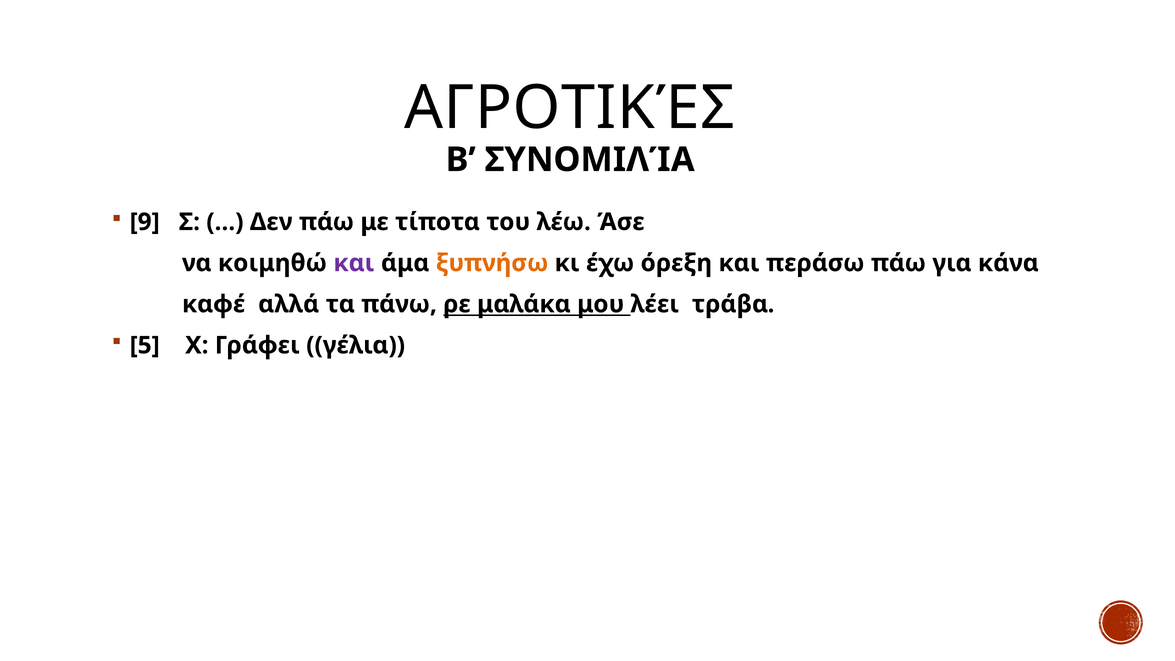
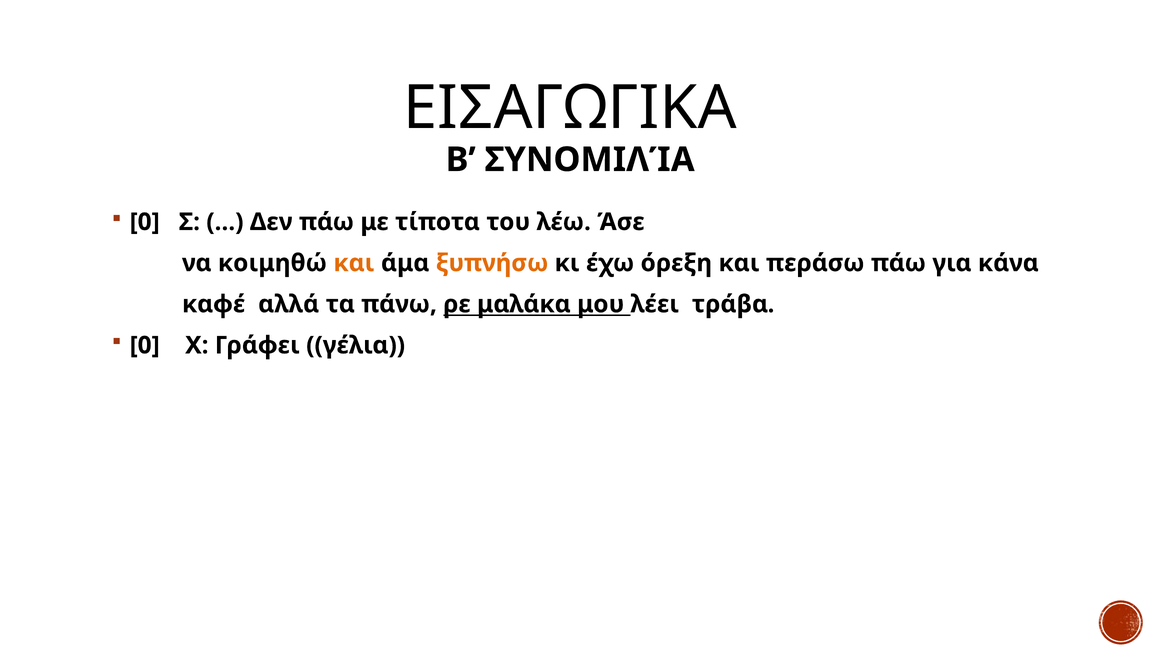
ΑΓΡΟΤΙΚΈΣ: ΑΓΡΟΤΙΚΈΣ -> ΕΙΣΑΓΩΓΙΚΑ (570, 108)
9: 9 -> 0 (145, 222)
και colour: purple -> orange (354, 263)
5: 5 -> 0 (145, 345)
